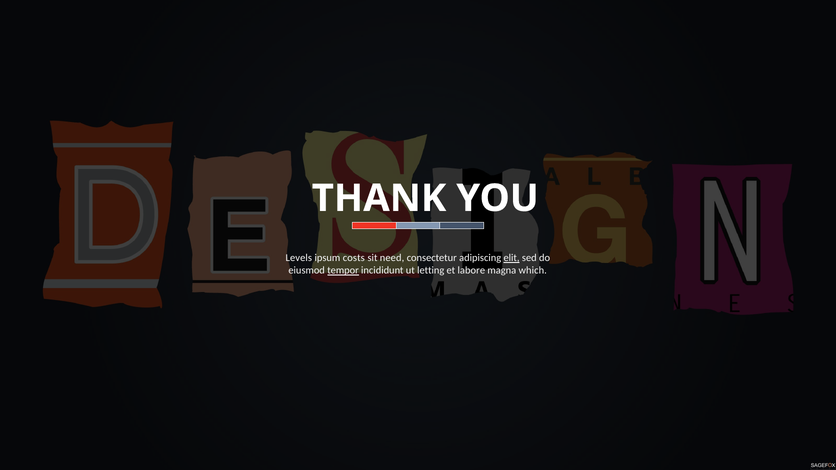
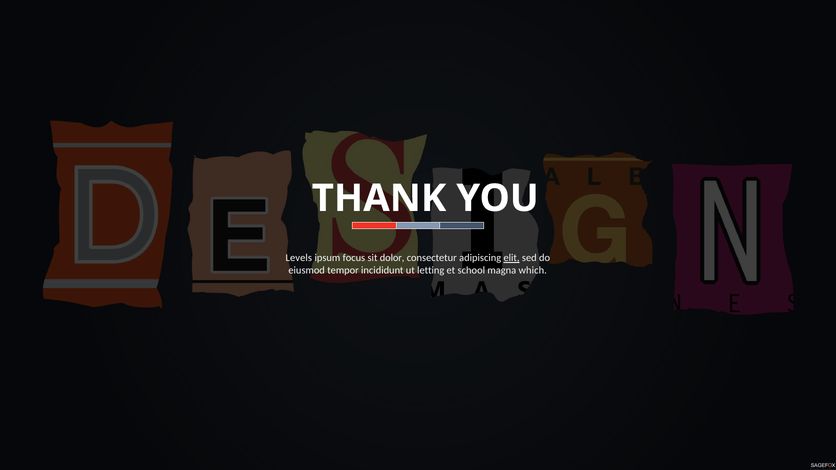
costs: costs -> focus (354, 258)
need: need -> dolor (392, 258)
tempor underline: present -> none (343, 271)
labore: labore -> school (471, 271)
